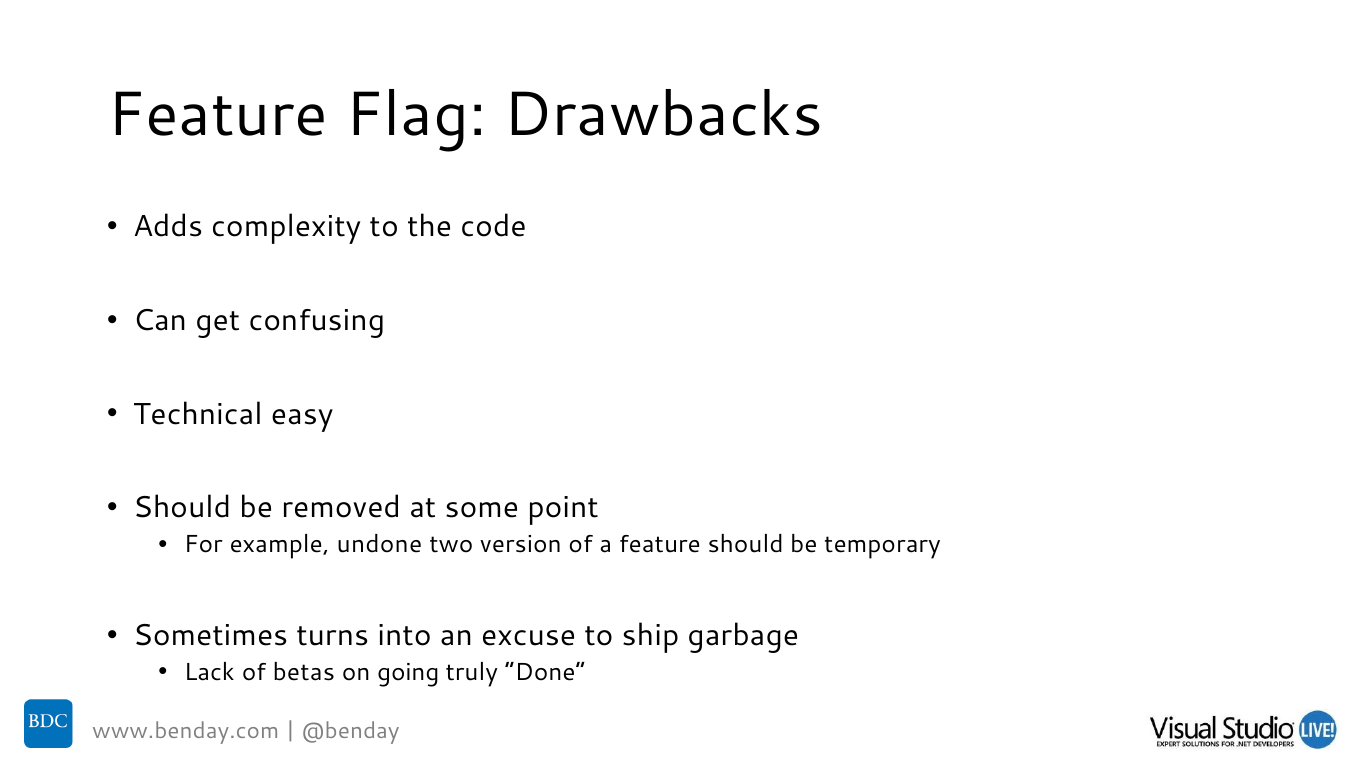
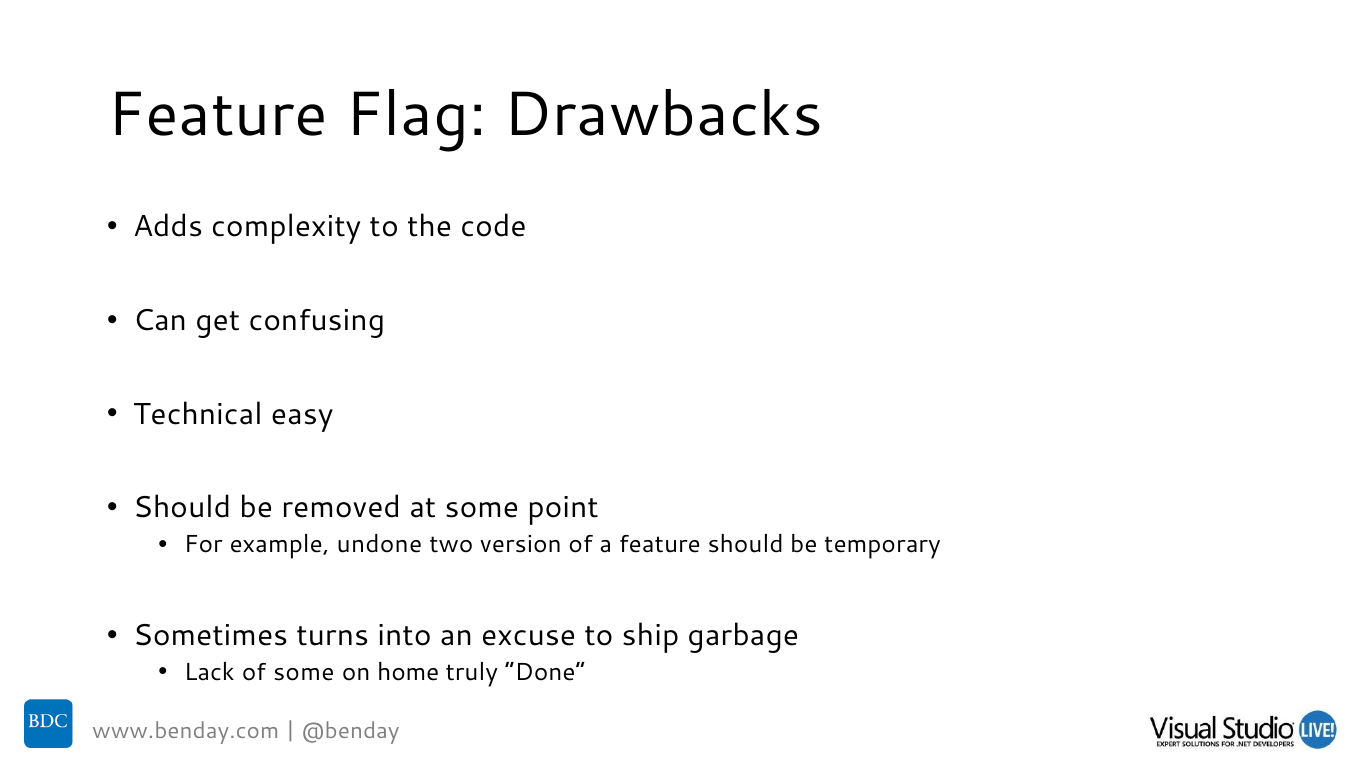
of betas: betas -> some (304, 672)
going: going -> home (408, 672)
